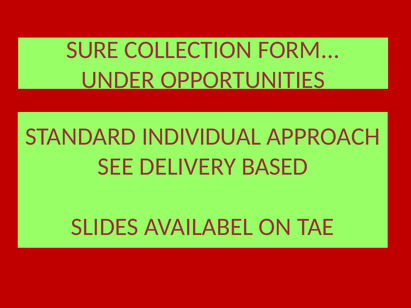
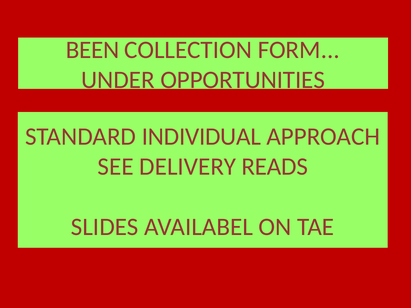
SURE: SURE -> BEEN (92, 50)
BASED: BASED -> READS (275, 167)
